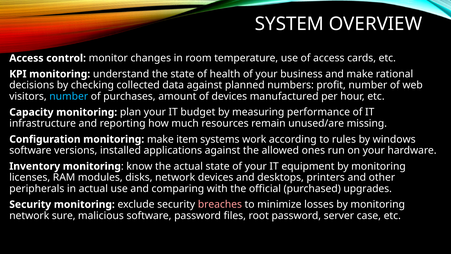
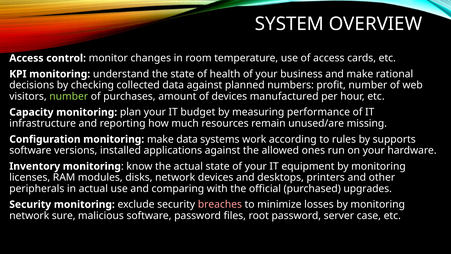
number colour: light blue -> light green (69, 96)
make item: item -> data (187, 139)
windows: windows -> supports (394, 139)
